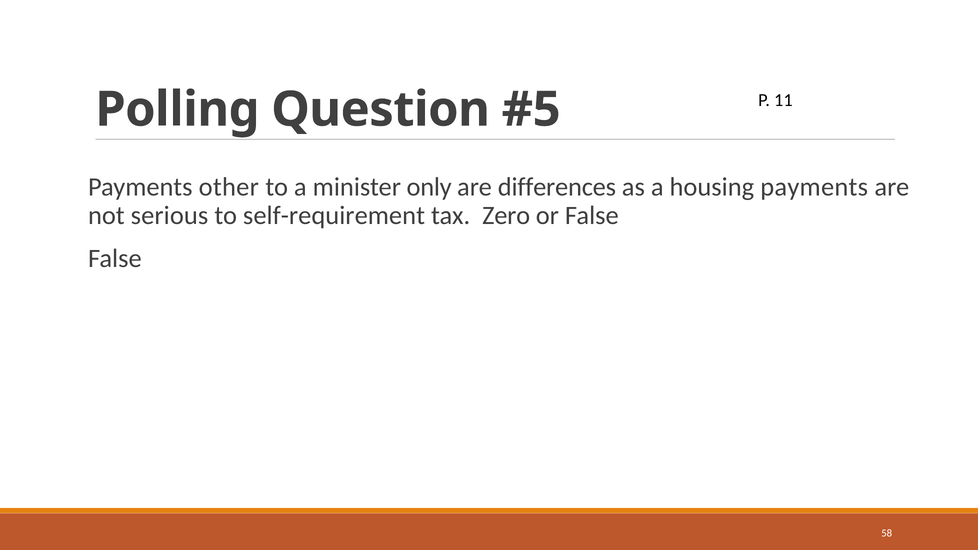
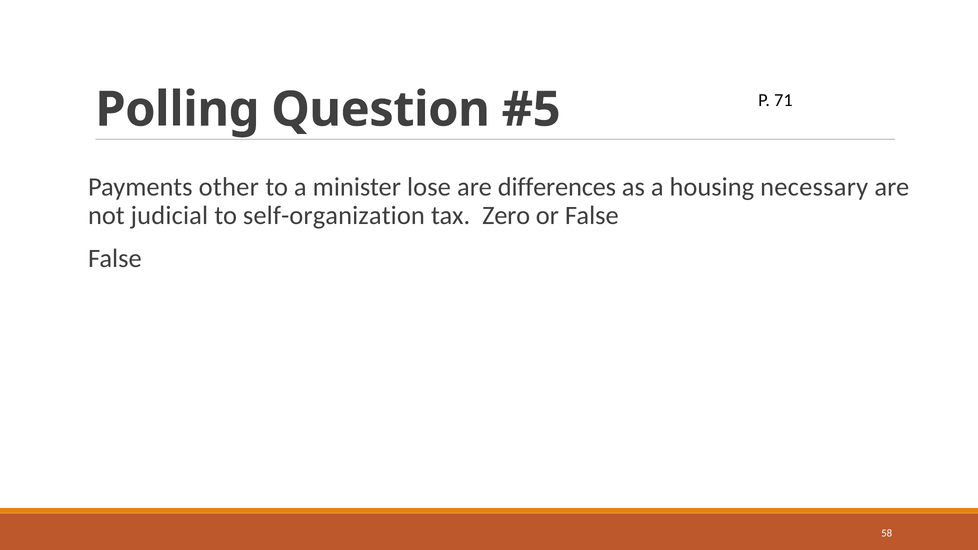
11: 11 -> 71 (783, 100)
only: only -> lose (429, 187)
housing payments: payments -> necessary (814, 187)
serious: serious -> judicial (169, 216)
self-requirement: self-requirement -> self-organization (334, 216)
